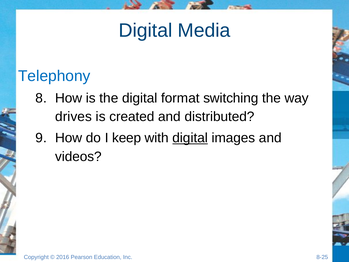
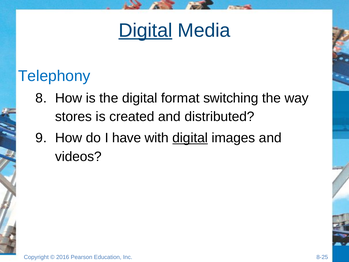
Digital underline: none -> present (145, 30)
drives: drives -> stores (74, 117)
keep: keep -> have (127, 138)
